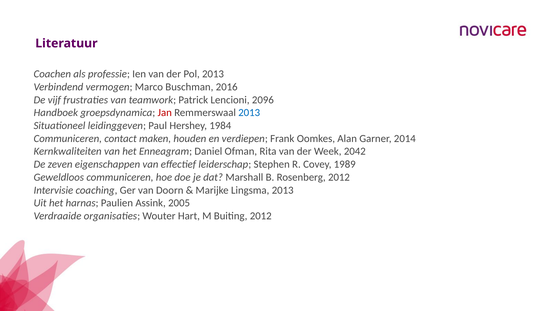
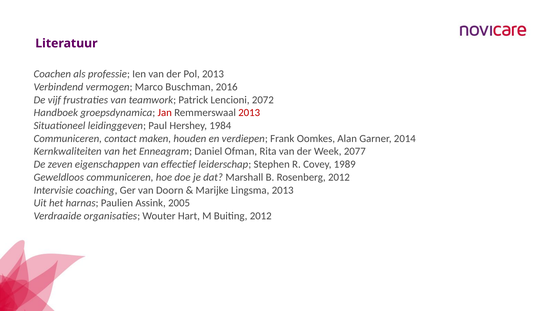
2096: 2096 -> 2072 (263, 100)
2013 colour: blue -> red (249, 113)
2042: 2042 -> 2077 (355, 151)
